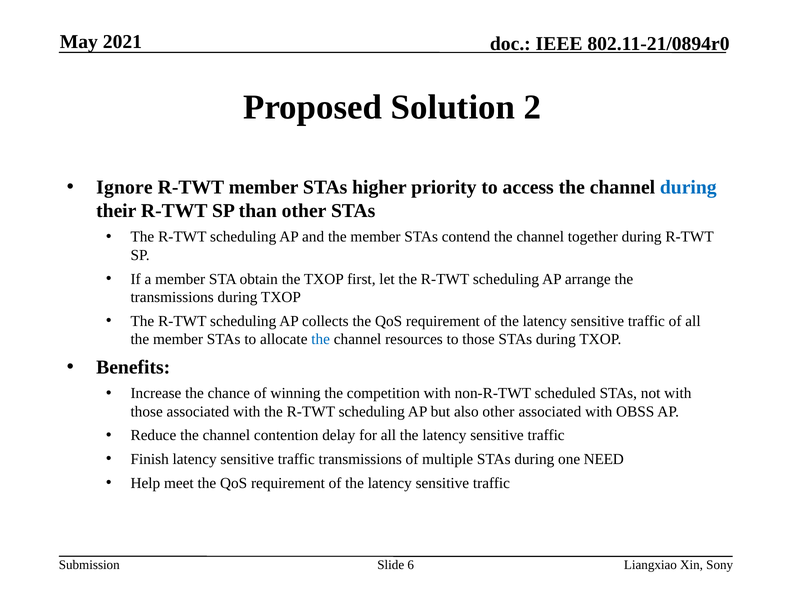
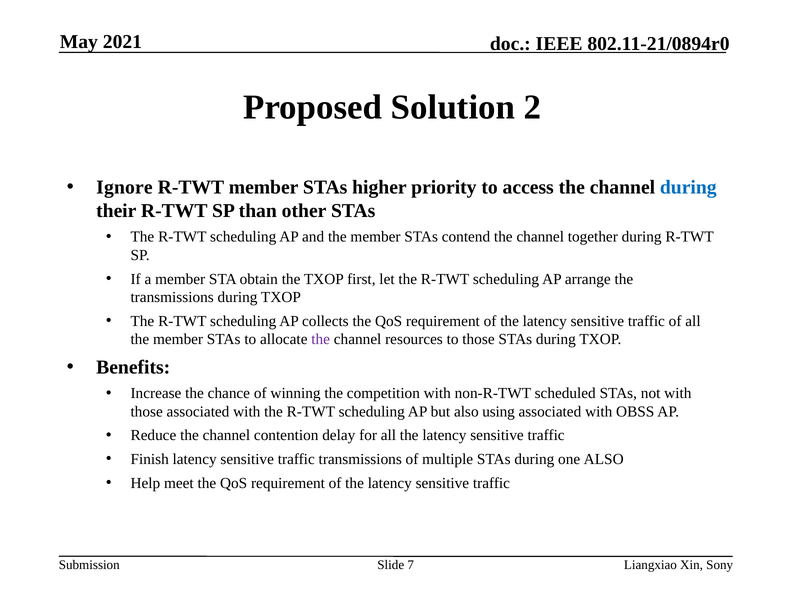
the colour: blue -> purple (321, 339)
also other: other -> using (499, 412)
one NEED: NEED -> ALSO (604, 459)
6: 6 -> 7 (411, 565)
